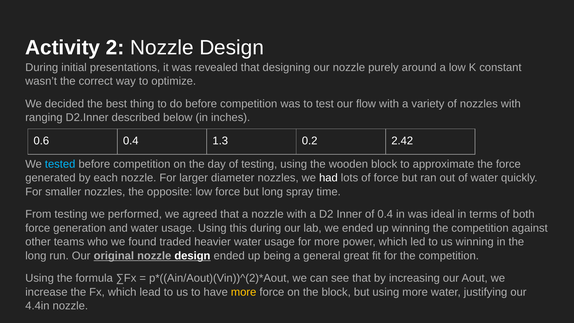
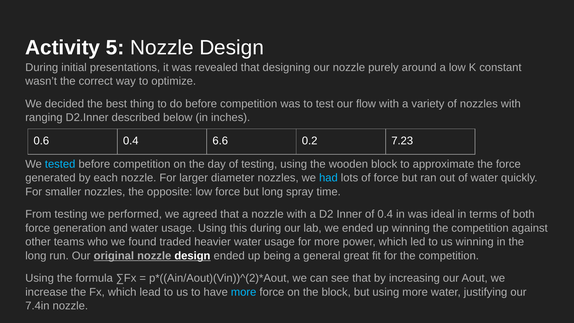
2: 2 -> 5 (115, 48)
1.3: 1.3 -> 6.6 (220, 141)
2.42: 2.42 -> 7.23 (402, 141)
had colour: white -> light blue (328, 178)
more colour: yellow -> light blue (244, 292)
4.4in: 4.4in -> 7.4in (37, 306)
